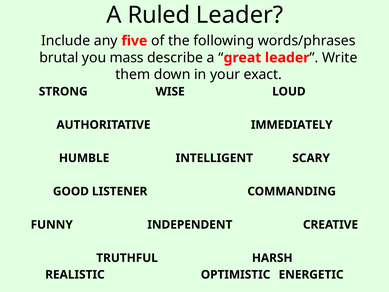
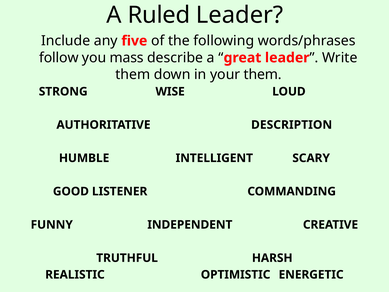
brutal: brutal -> follow (59, 58)
your exact: exact -> them (263, 75)
IMMEDIATELY: IMMEDIATELY -> DESCRIPTION (292, 125)
